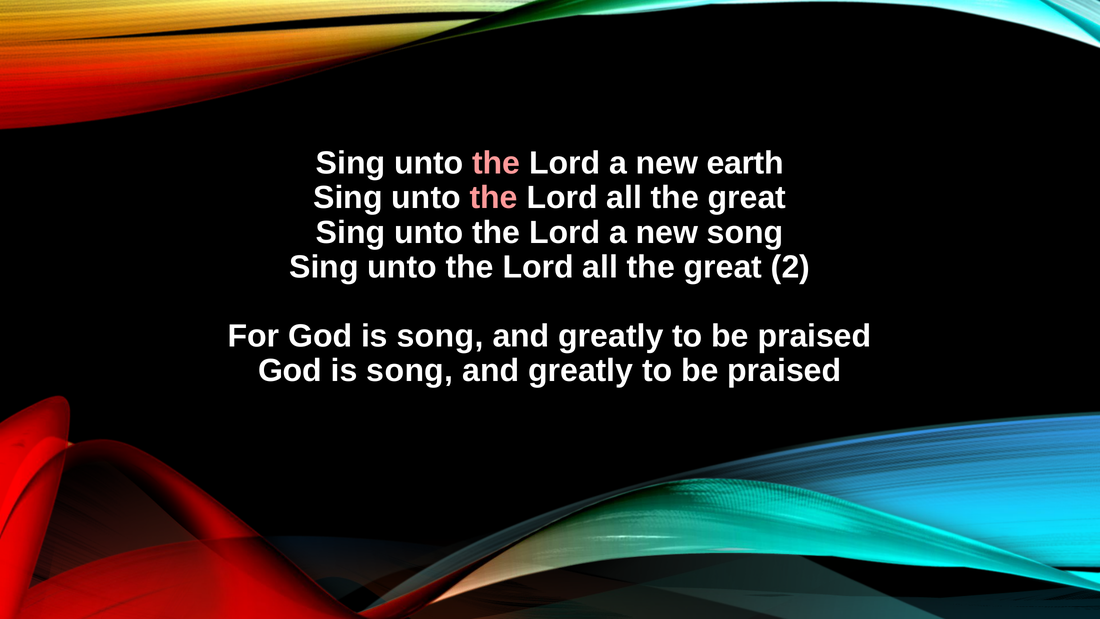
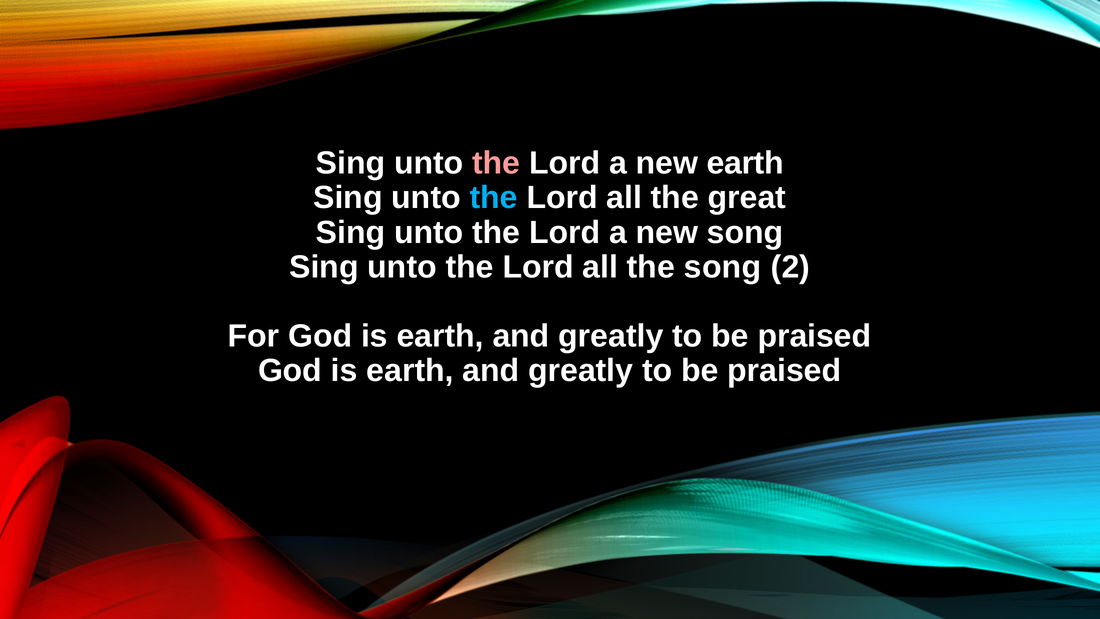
the colour: pink -> light blue (494, 198)
great: great -> song (723, 267)
For God is song: song -> earth (440, 336)
song: song -> earth (410, 371)
